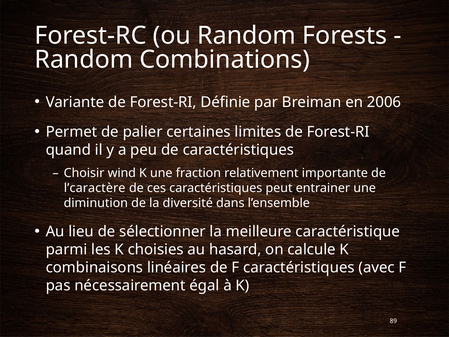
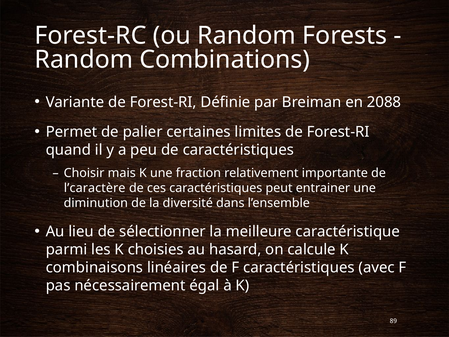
2006: 2006 -> 2088 (384, 102)
wind: wind -> mais (122, 173)
